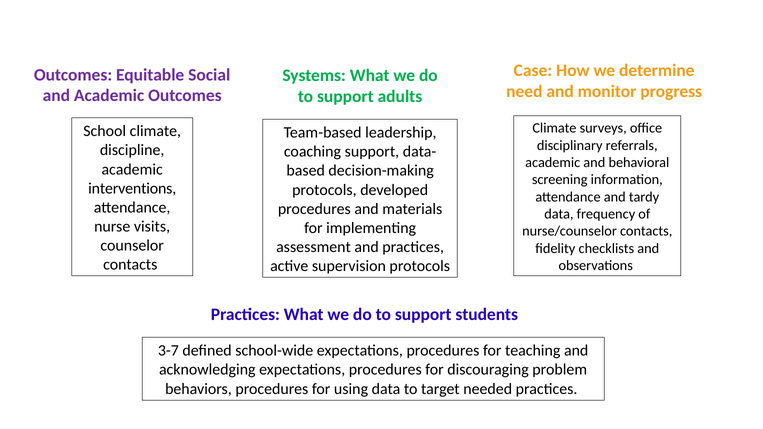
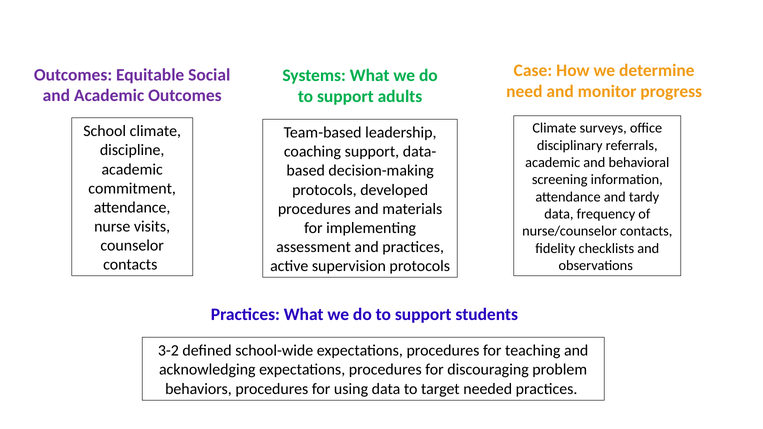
interventions: interventions -> commitment (132, 188)
3-7: 3-7 -> 3-2 (168, 351)
